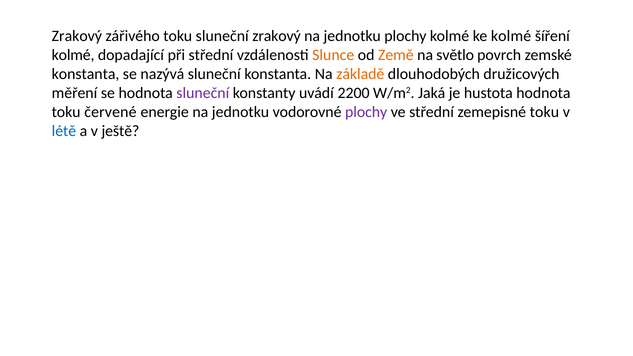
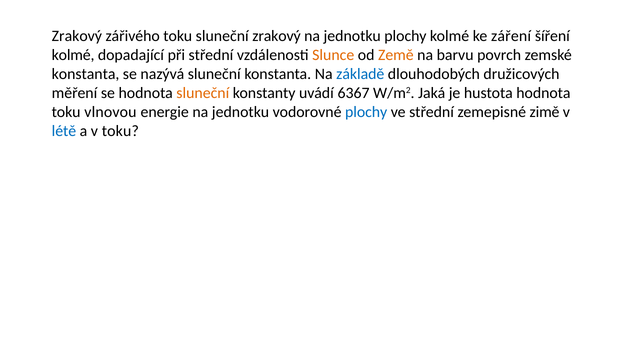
ke kolmé: kolmé -> záření (511, 36)
světlo: světlo -> barvu (455, 55)
základě colour: orange -> blue (360, 74)
sluneční colour: purple -> orange (203, 93)
2200: 2200 -> 6367 (354, 93)
červené: červené -> vlnovou (110, 112)
plochy colour: purple -> blue (366, 112)
zemepisné toku: toku -> zimě (545, 112)
v ještě: ještě -> toku (120, 131)
